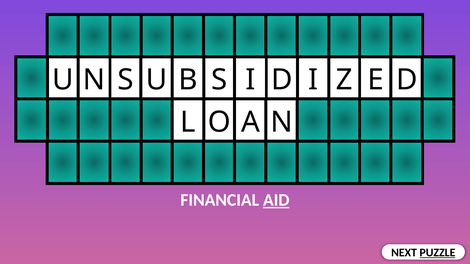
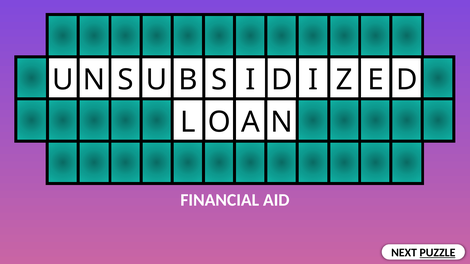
AID underline: present -> none (276, 200)
